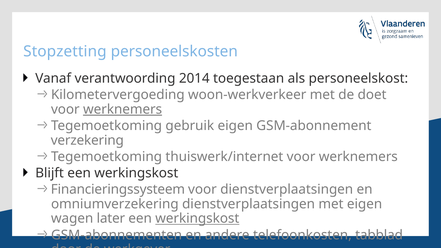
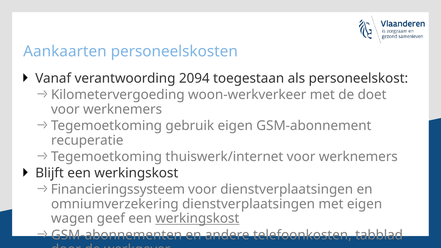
Stopzetting: Stopzetting -> Aankaarten (65, 52)
2014: 2014 -> 2094 (194, 78)
werknemers underline: present -> none (123, 109)
verzekering: verzekering -> recuperatie (87, 140)
later: later -> geef (111, 219)
